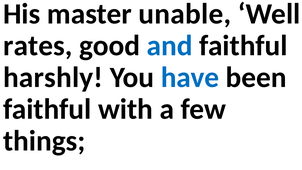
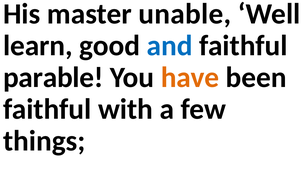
rates: rates -> learn (38, 46)
harshly: harshly -> parable (53, 77)
have colour: blue -> orange (190, 77)
